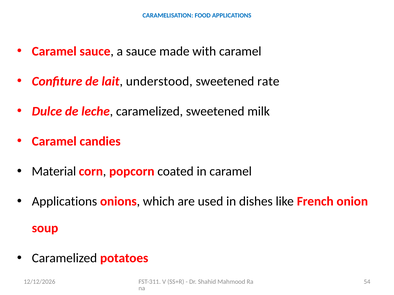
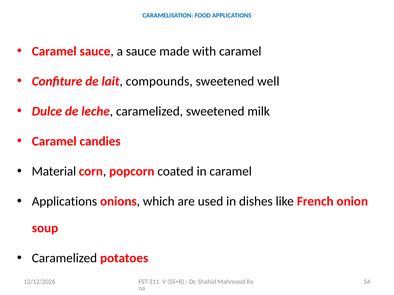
understood: understood -> compounds (159, 81)
rate: rate -> well (268, 81)
